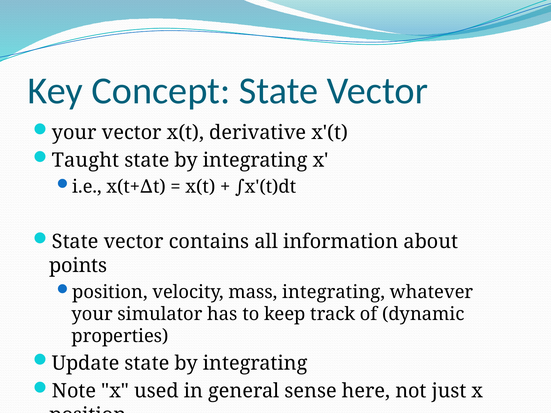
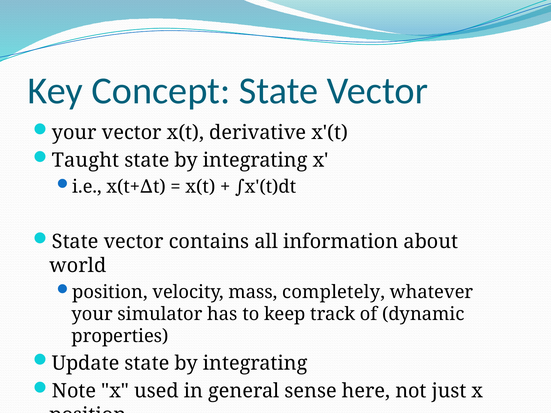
points: points -> world (78, 266)
mass integrating: integrating -> completely (334, 292)
